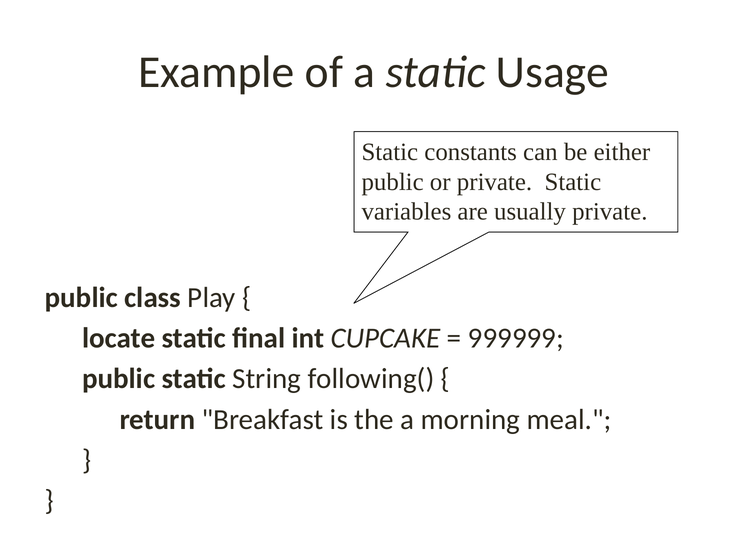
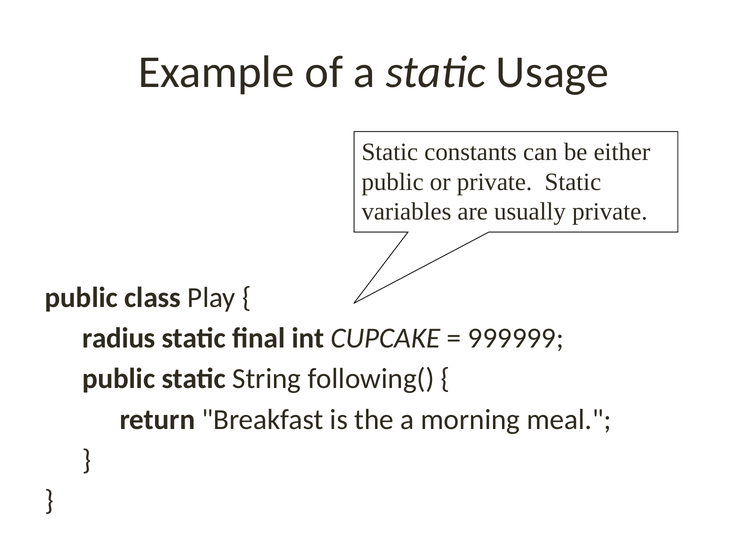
locate: locate -> radius (119, 338)
